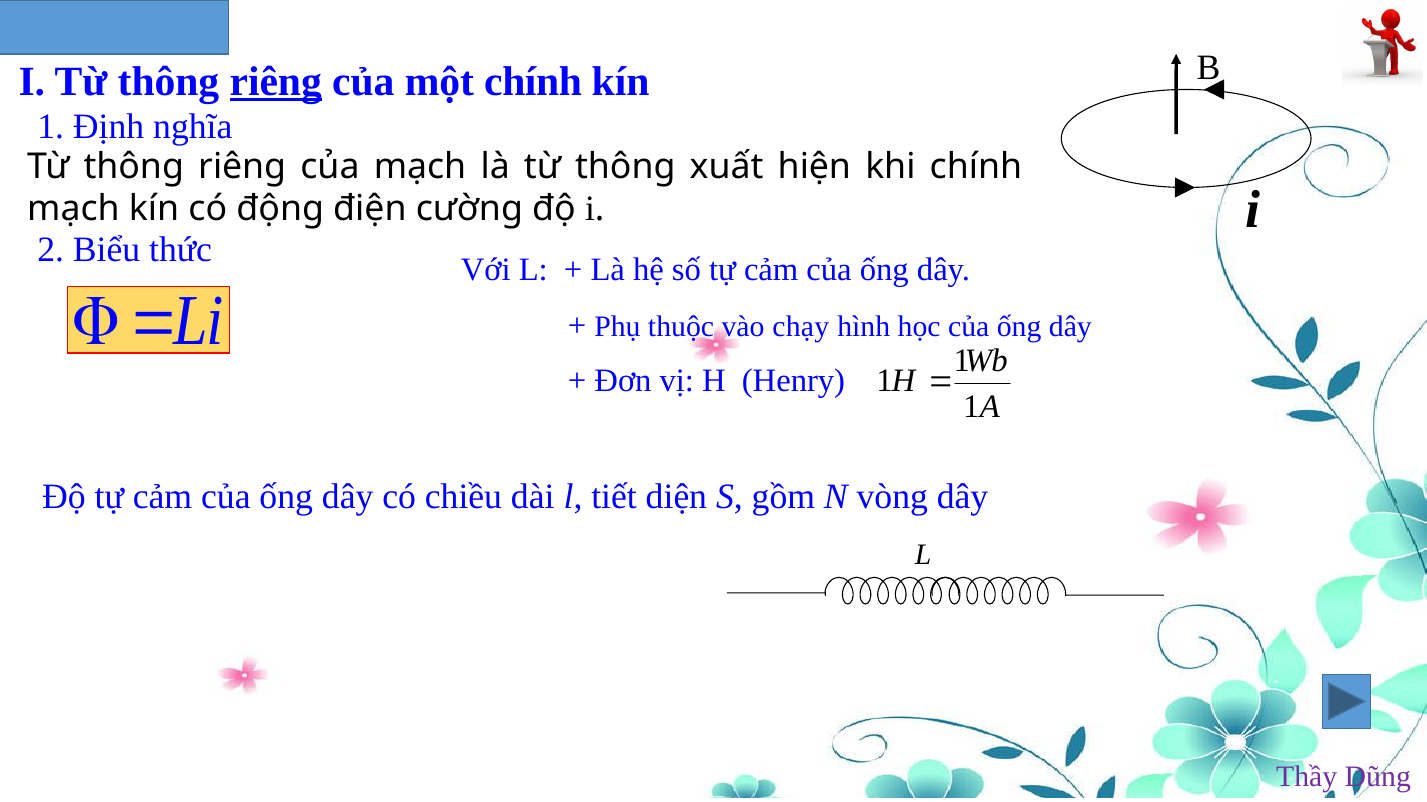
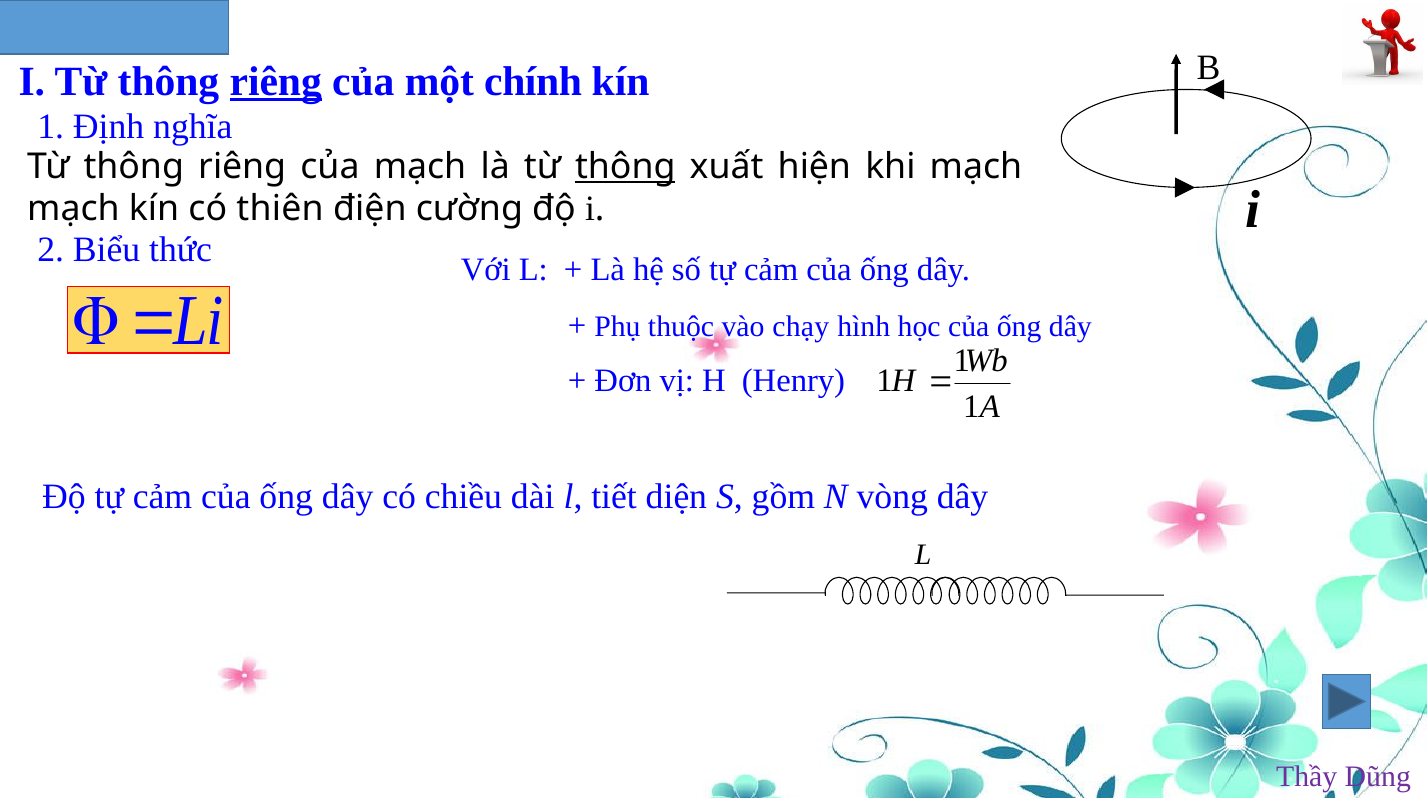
thông underline: none -> present (625, 166)
khi chính: chính -> mạch (976, 166)
động: động -> thiên (280, 209)
